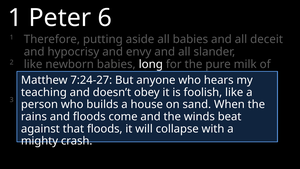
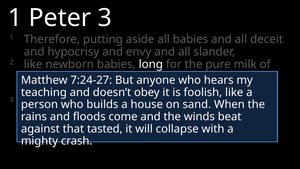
Peter 6: 6 -> 3 (105, 18)
that floods: floods -> tasted (105, 129)
